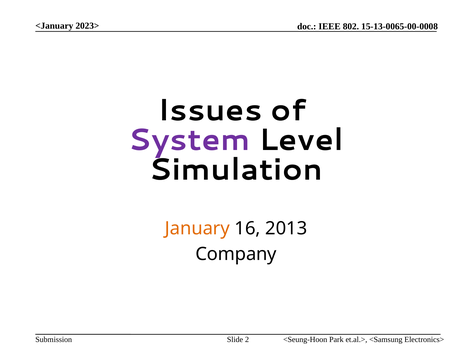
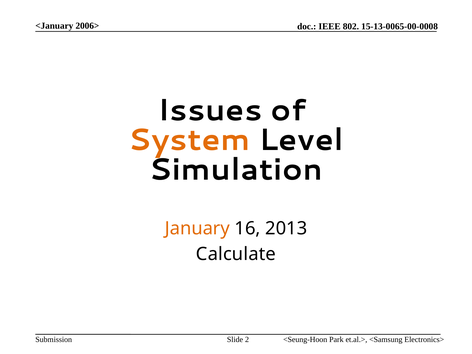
2023>: 2023> -> 2006> (87, 26)
System colour: purple -> orange (189, 140)
Company: Company -> Calculate (236, 254)
